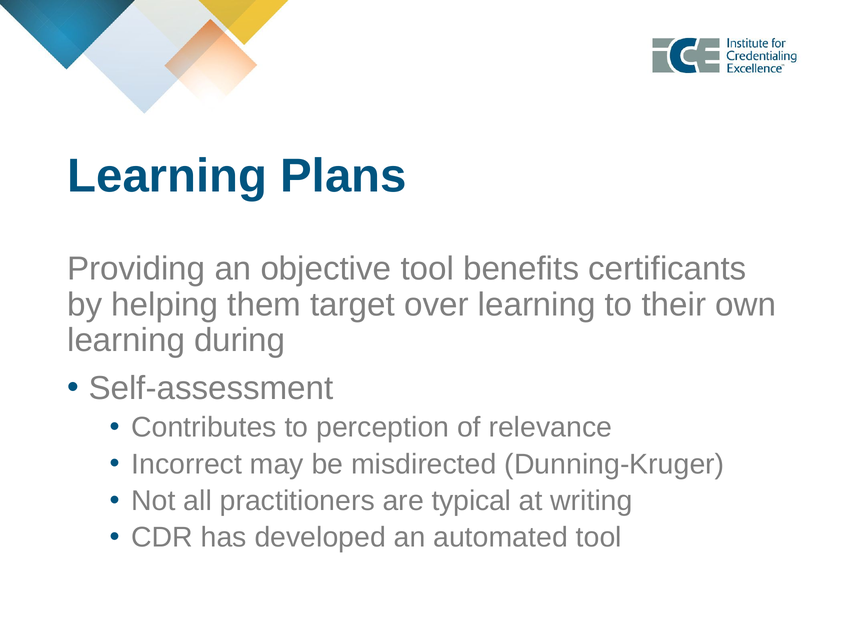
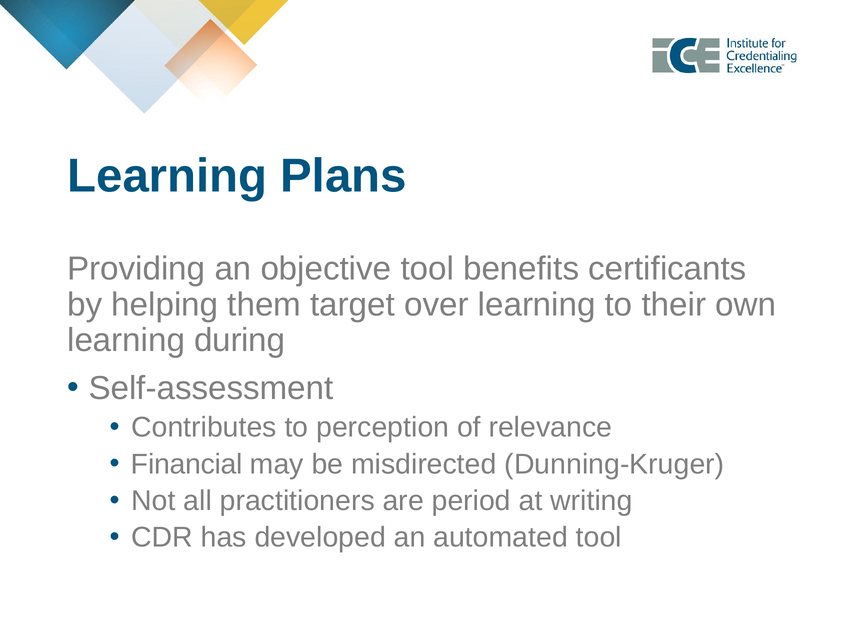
Incorrect: Incorrect -> Financial (187, 464)
typical: typical -> period (471, 500)
